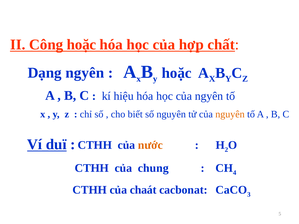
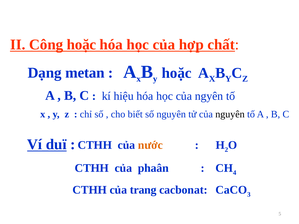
Dạng ngyên: ngyên -> metan (85, 73)
nguyên colour: orange -> black (230, 114)
chung: chung -> phaân (153, 168)
chaát: chaát -> trang (143, 190)
